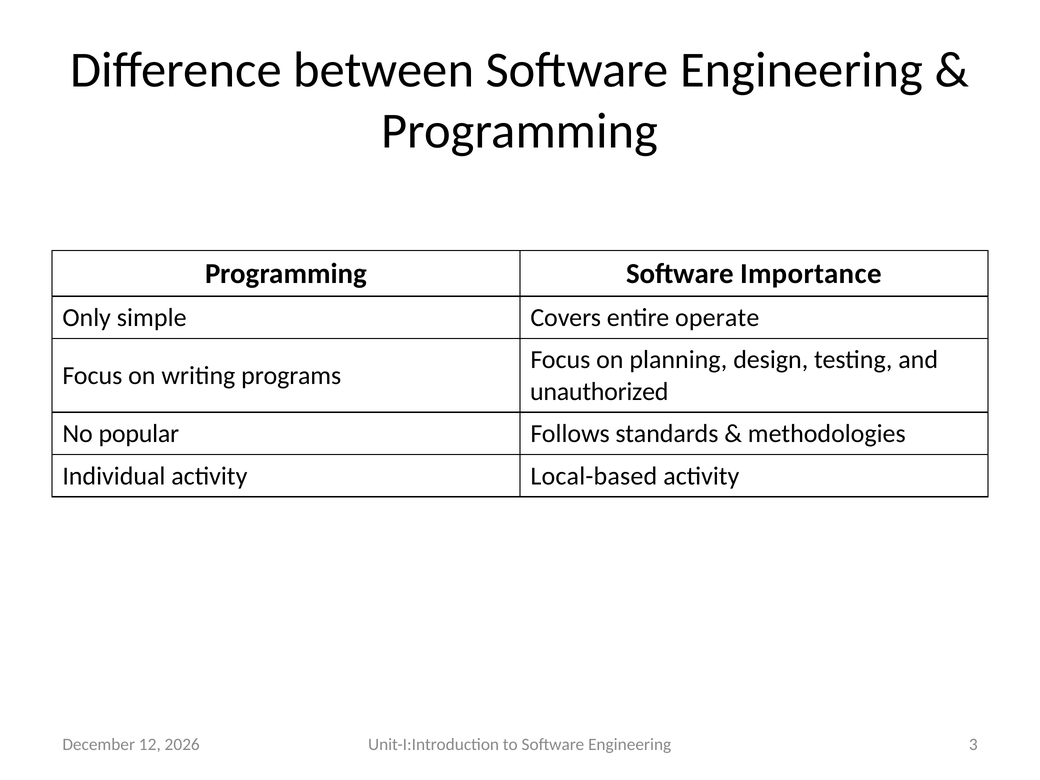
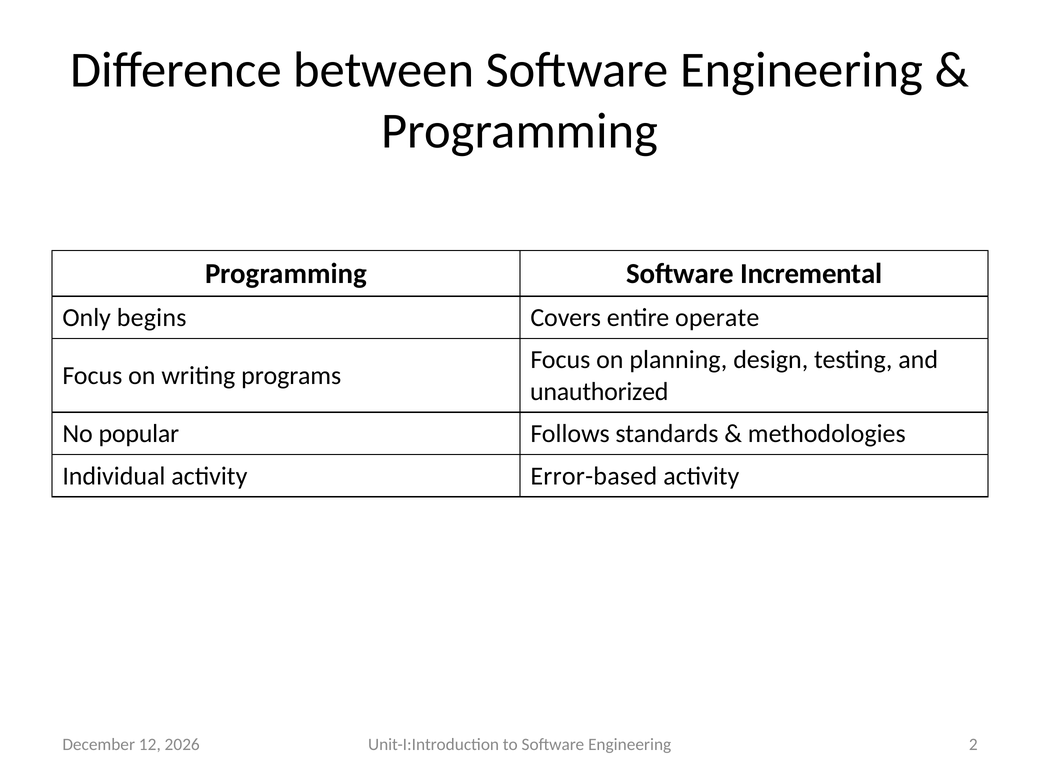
Importance: Importance -> Incremental (811, 274)
simple: simple -> begins (152, 318)
Local-based: Local-based -> Error-based (594, 476)
3: 3 -> 2 (973, 745)
